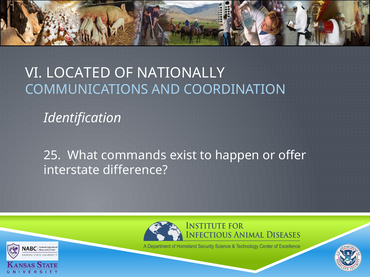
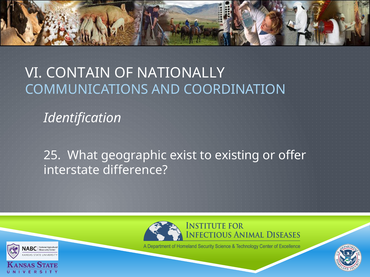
LOCATED: LOCATED -> CONTAIN (78, 73)
commands: commands -> geographic (134, 156)
happen: happen -> existing (237, 156)
